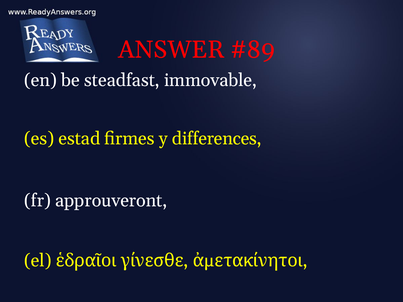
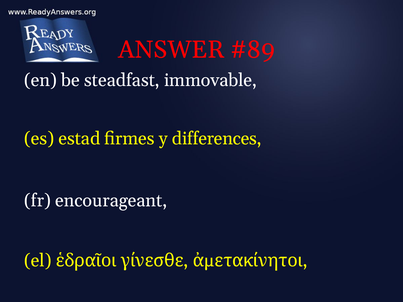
approuveront: approuveront -> encourageant (111, 201)
